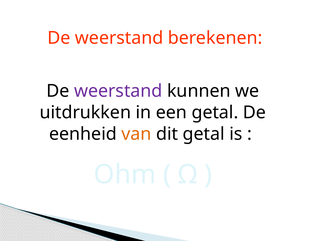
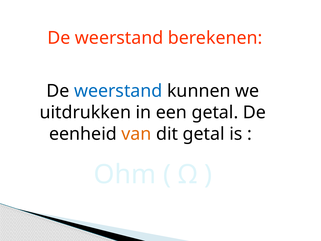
weerstand colour: purple -> blue (118, 91)
